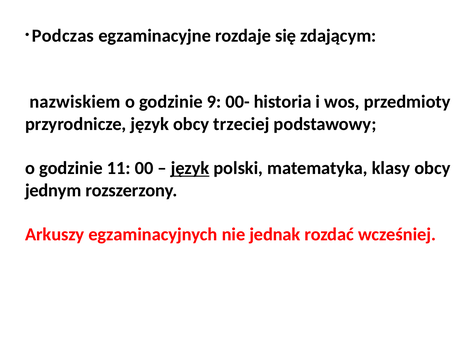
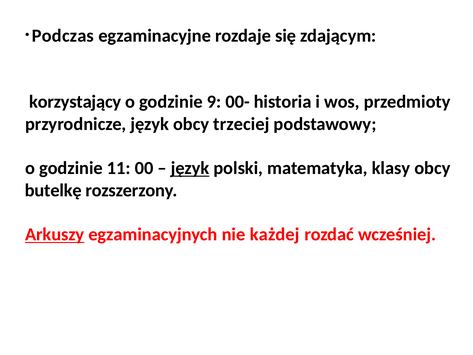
nazwiskiem: nazwiskiem -> korzystający (75, 102)
jednym: jednym -> butelkę (53, 190)
Arkuszy underline: none -> present (55, 234)
jednak: jednak -> każdej (275, 234)
